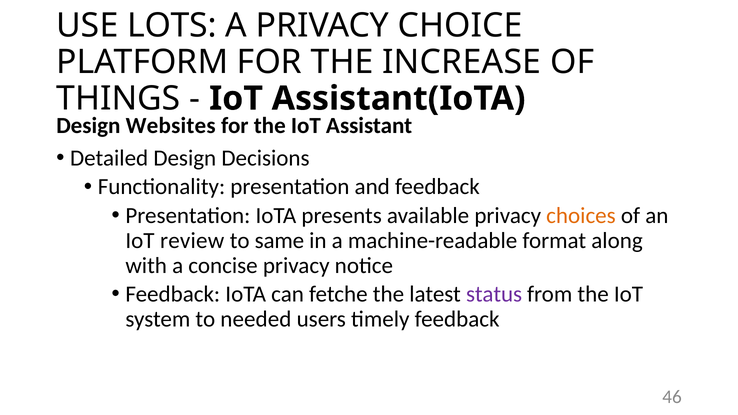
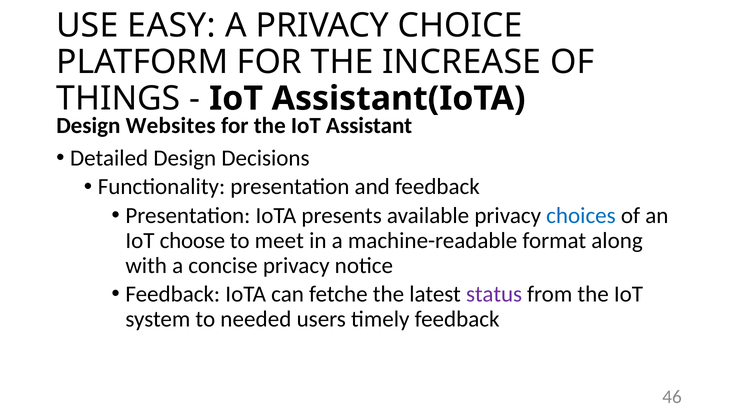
LOTS: LOTS -> EASY (172, 25)
choices colour: orange -> blue (581, 216)
review: review -> choose (192, 241)
same: same -> meet (279, 241)
